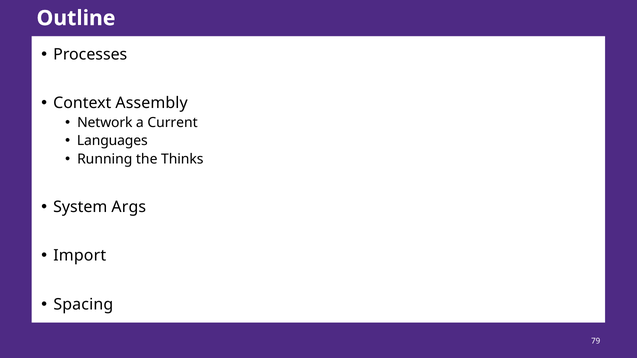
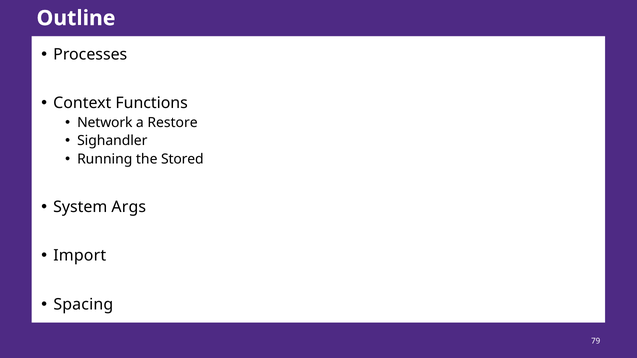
Assembly: Assembly -> Functions (152, 103)
Current: Current -> Restore (173, 123)
Languages: Languages -> Sighandler (112, 141)
Thinks: Thinks -> Stored (182, 159)
